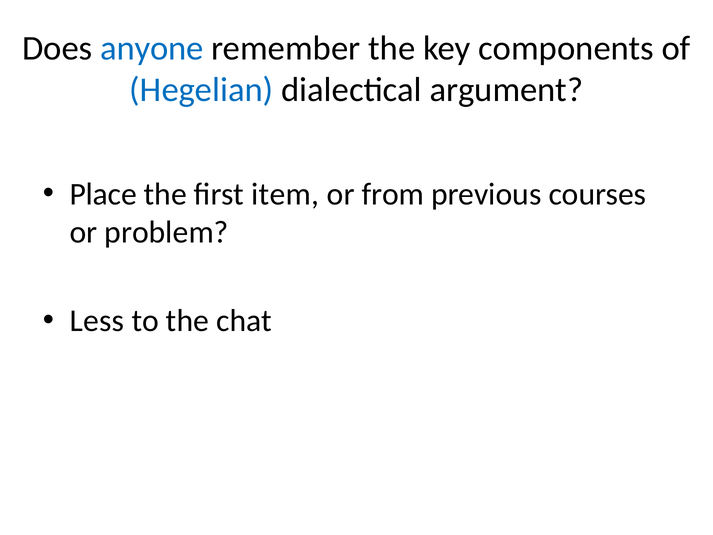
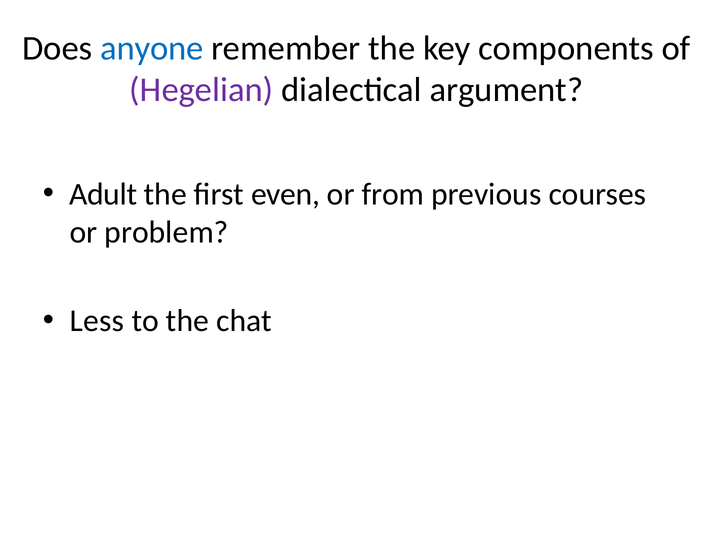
Hegelian colour: blue -> purple (201, 90)
Place: Place -> Adult (103, 194)
item: item -> even (286, 194)
